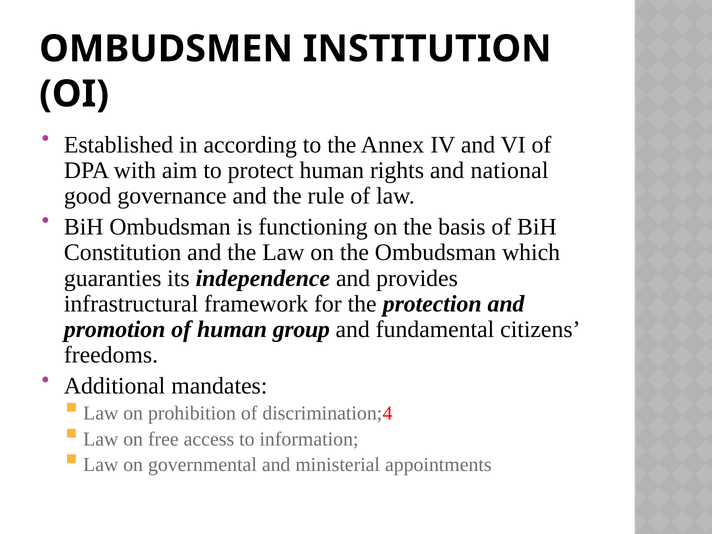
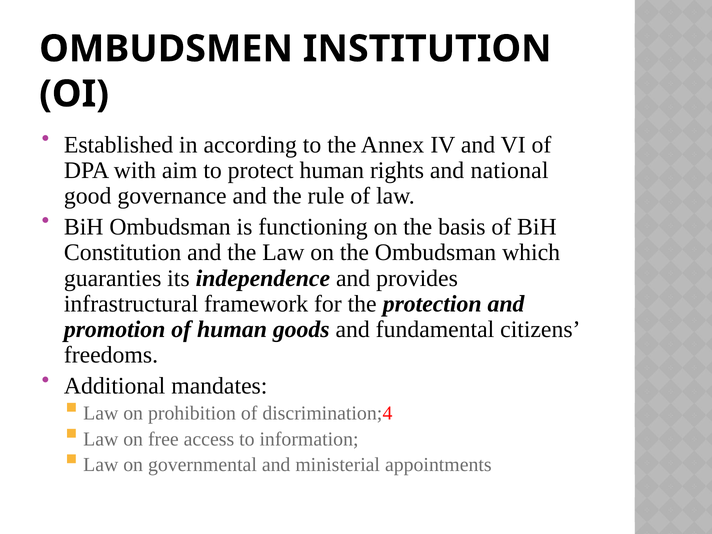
group: group -> goods (301, 329)
